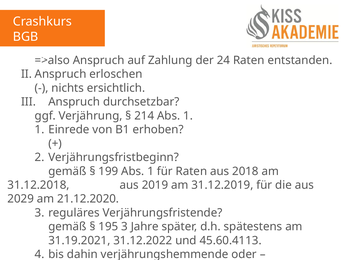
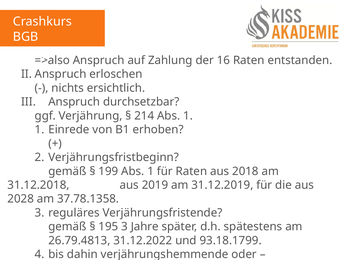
24: 24 -> 16 (223, 60)
2029: 2029 -> 2028 (21, 199)
21.12.2020: 21.12.2020 -> 37.78.1358 (88, 199)
31.19.2021: 31.19.2021 -> 26.79.4813 (79, 240)
45.60.4113: 45.60.4113 -> 93.18.1799 (231, 240)
